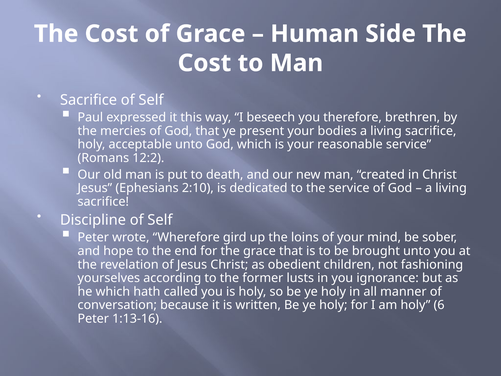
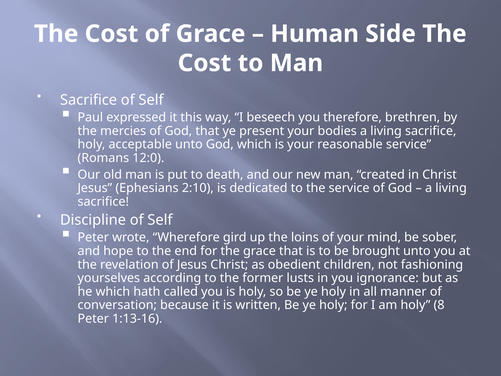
12:2: 12:2 -> 12:0 (148, 158)
6: 6 -> 8 (439, 305)
